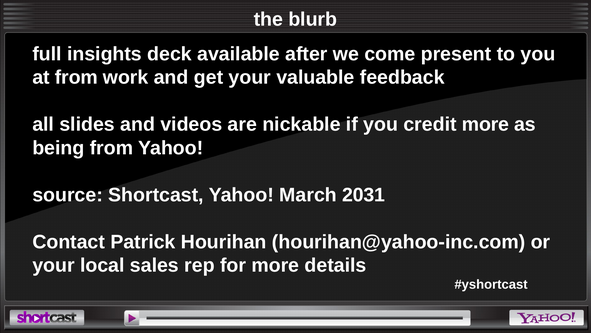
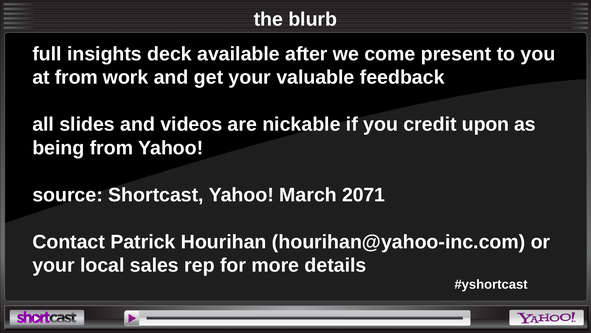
credit more: more -> upon (486, 124)
2031: 2031 -> 2071 (364, 195)
